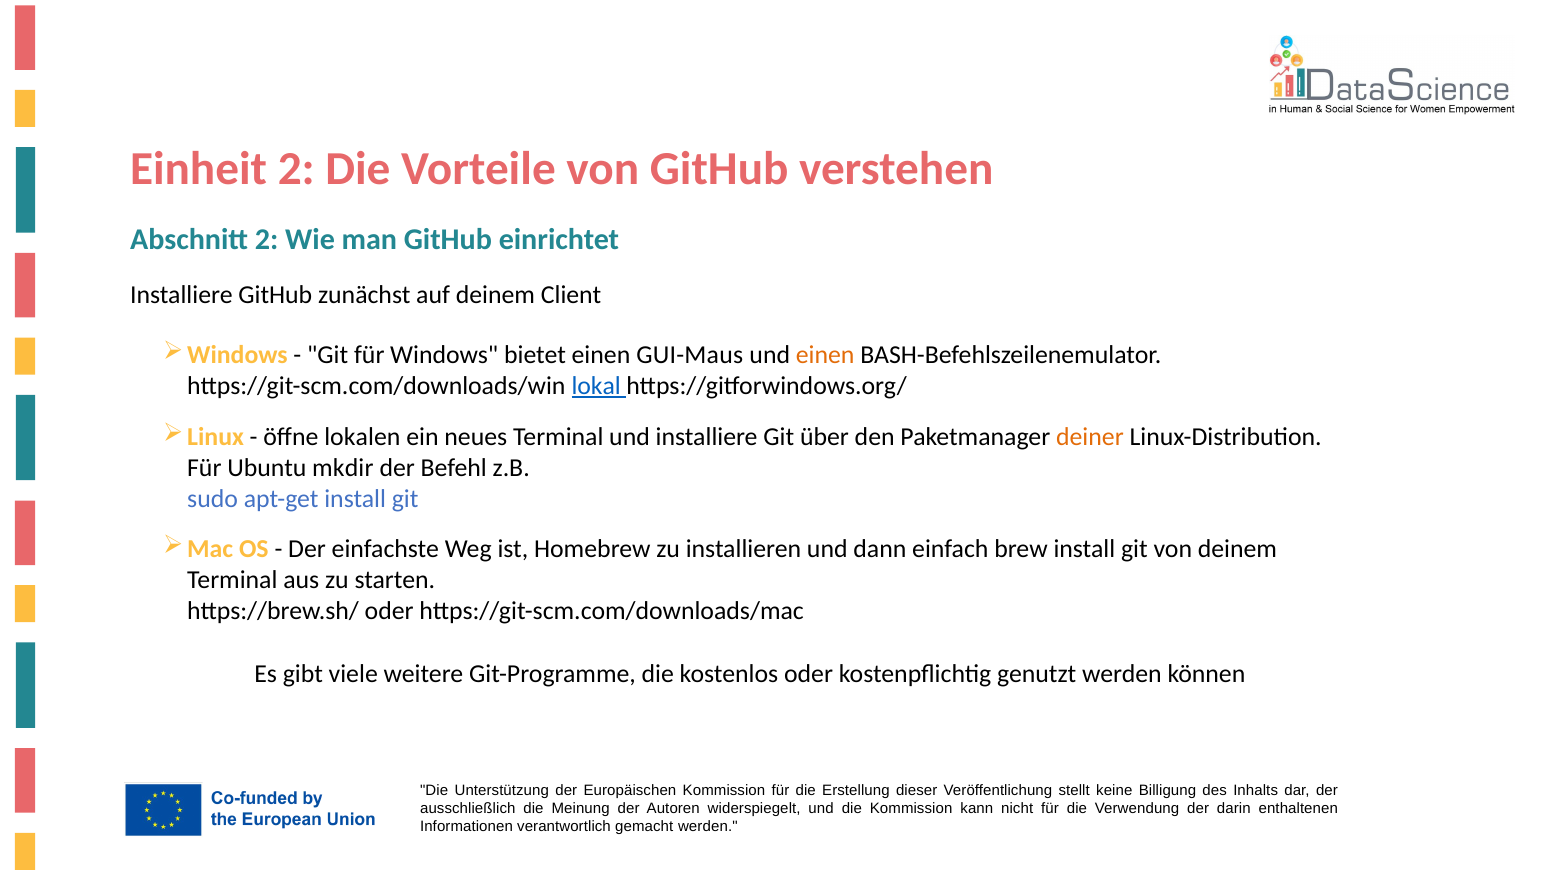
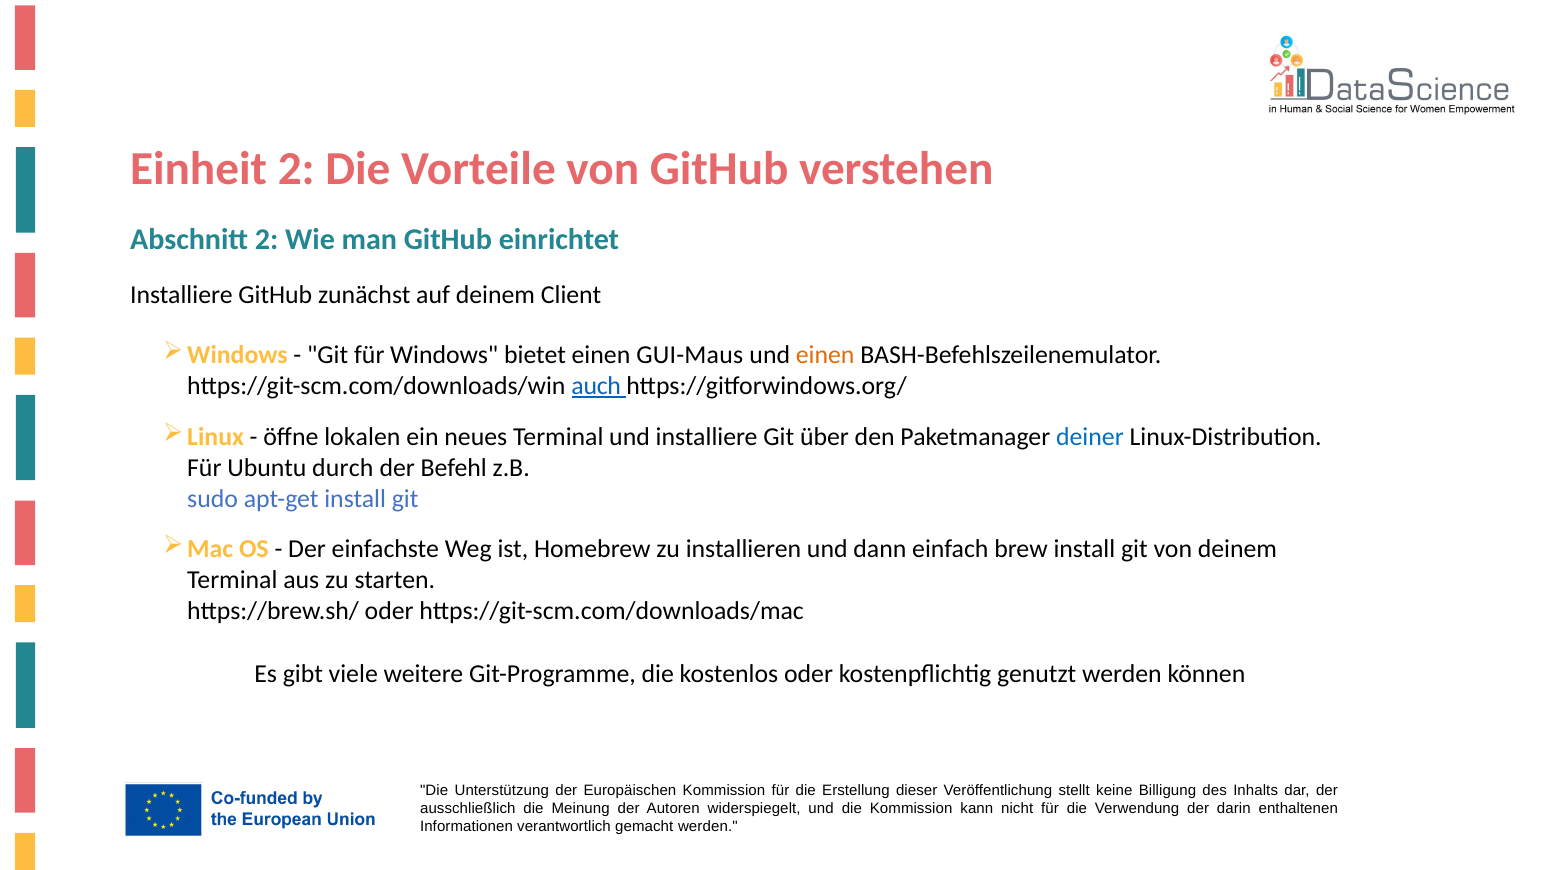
lokal: lokal -> auch (596, 386)
deiner colour: orange -> blue (1090, 437)
mkdir: mkdir -> durch (343, 468)
